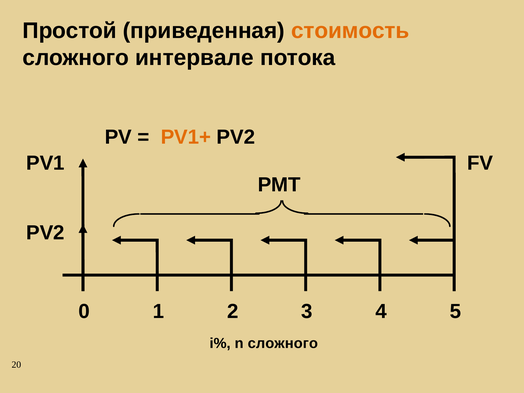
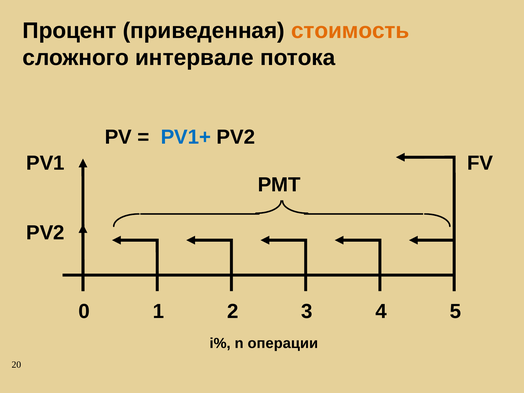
Простой: Простой -> Процент (70, 31)
PV1+ colour: orange -> blue (186, 137)
n сложного: сложного -> операции (283, 343)
